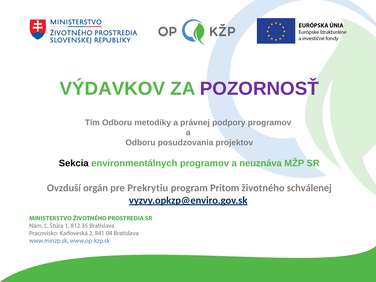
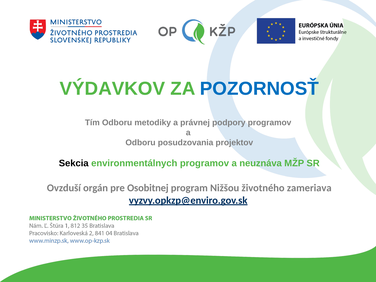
POZORNOSŤ colour: purple -> blue (259, 89)
Prekrytiu: Prekrytiu -> Osobitnej (148, 188)
Pritom: Pritom -> Nižšou (225, 188)
schválenej: schválenej -> zameriava (309, 188)
